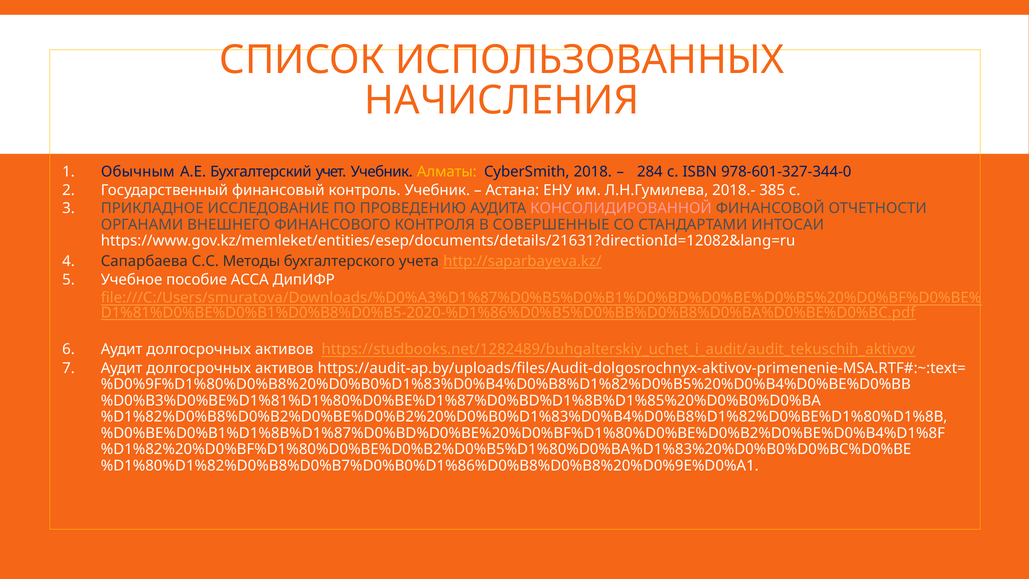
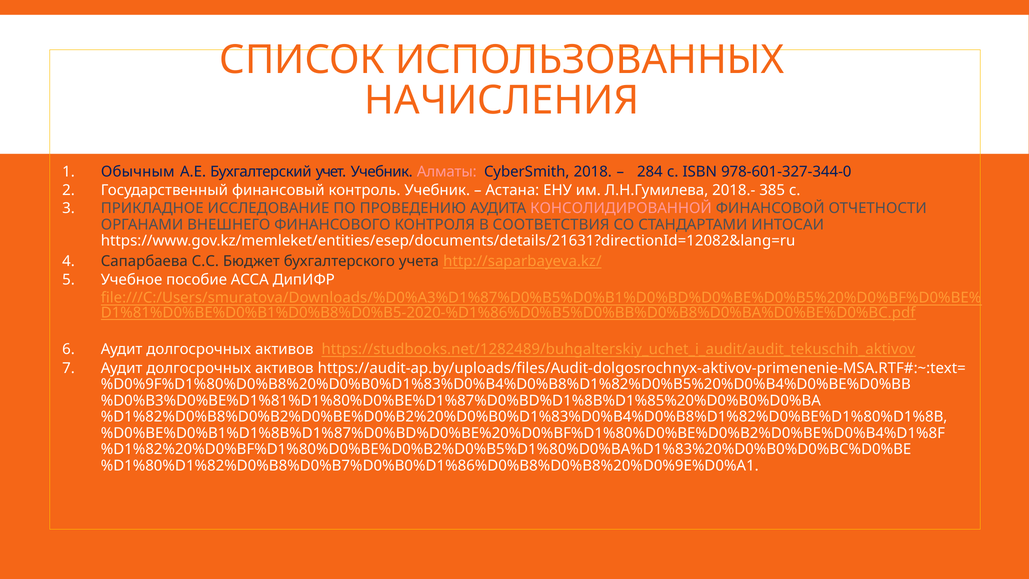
Алматы colour: yellow -> pink (447, 172)
СОВЕРШЕННЫЕ: СОВЕРШЕННЫЕ -> СООТВЕТСТВИЯ (551, 225)
Методы: Методы -> Бюджет (251, 261)
